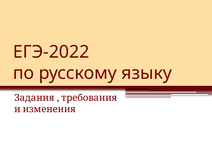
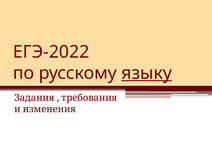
языку underline: none -> present (147, 73)
